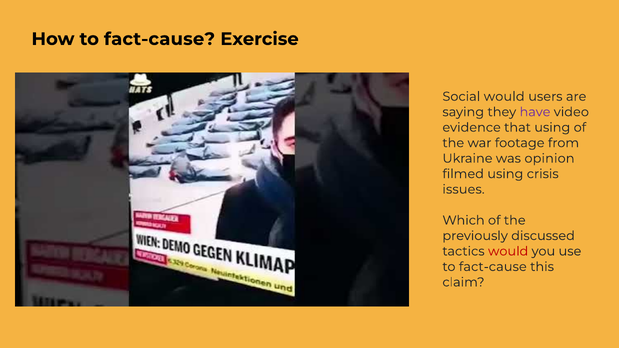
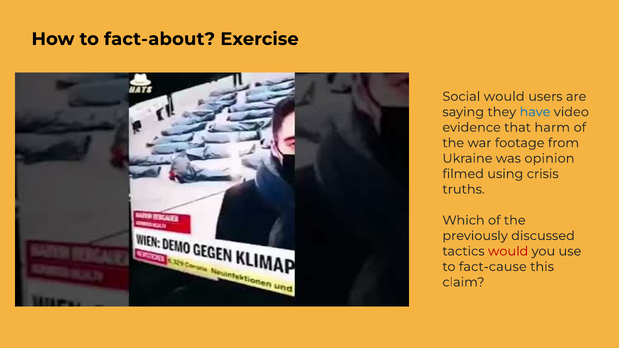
How to fact-cause: fact-cause -> fact-about (160, 39)
have colour: purple -> blue (535, 112)
that using: using -> harm (552, 128)
issues: issues -> truths (464, 189)
